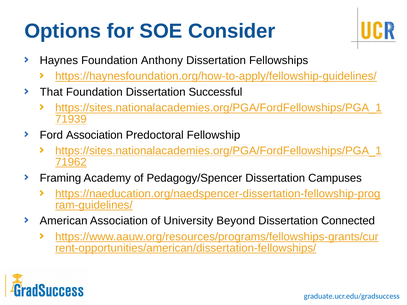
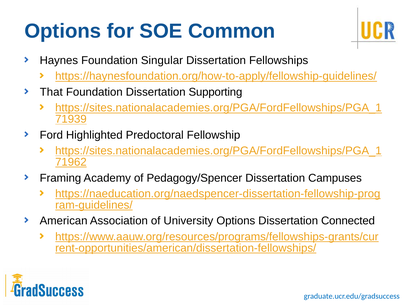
Consider: Consider -> Common (232, 31)
Anthony: Anthony -> Singular (162, 60)
Successful: Successful -> Supporting (215, 92)
Ford Association: Association -> Highlighted (94, 135)
University Beyond: Beyond -> Options (236, 221)
